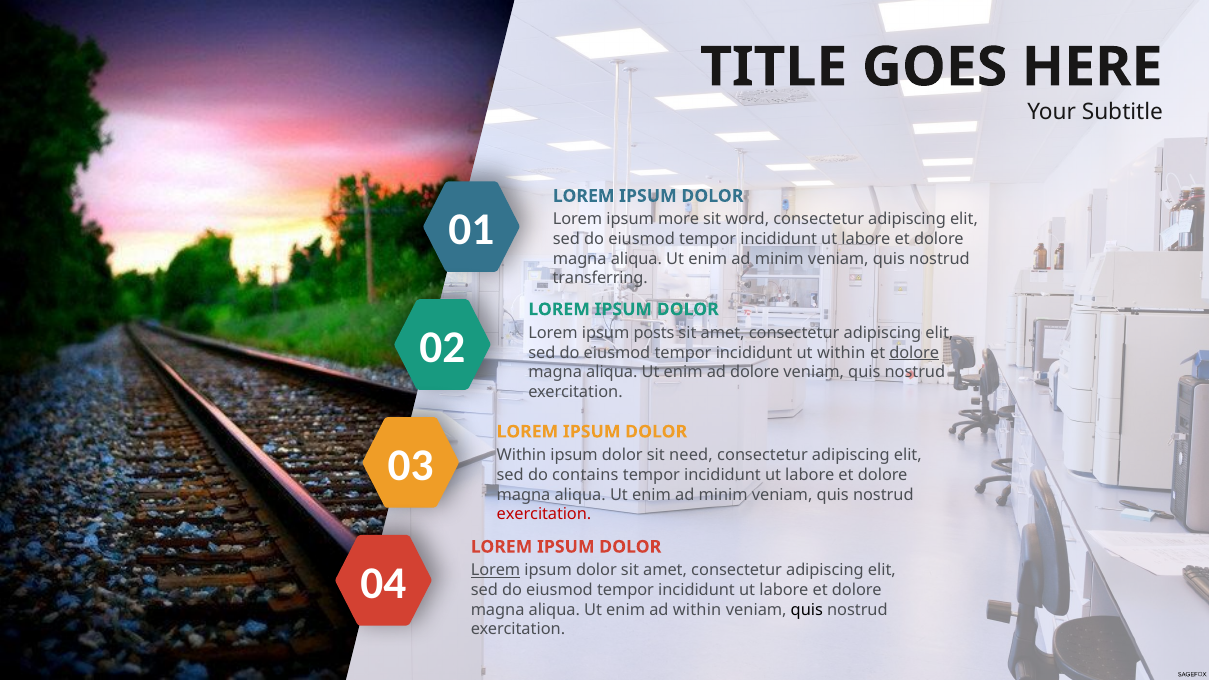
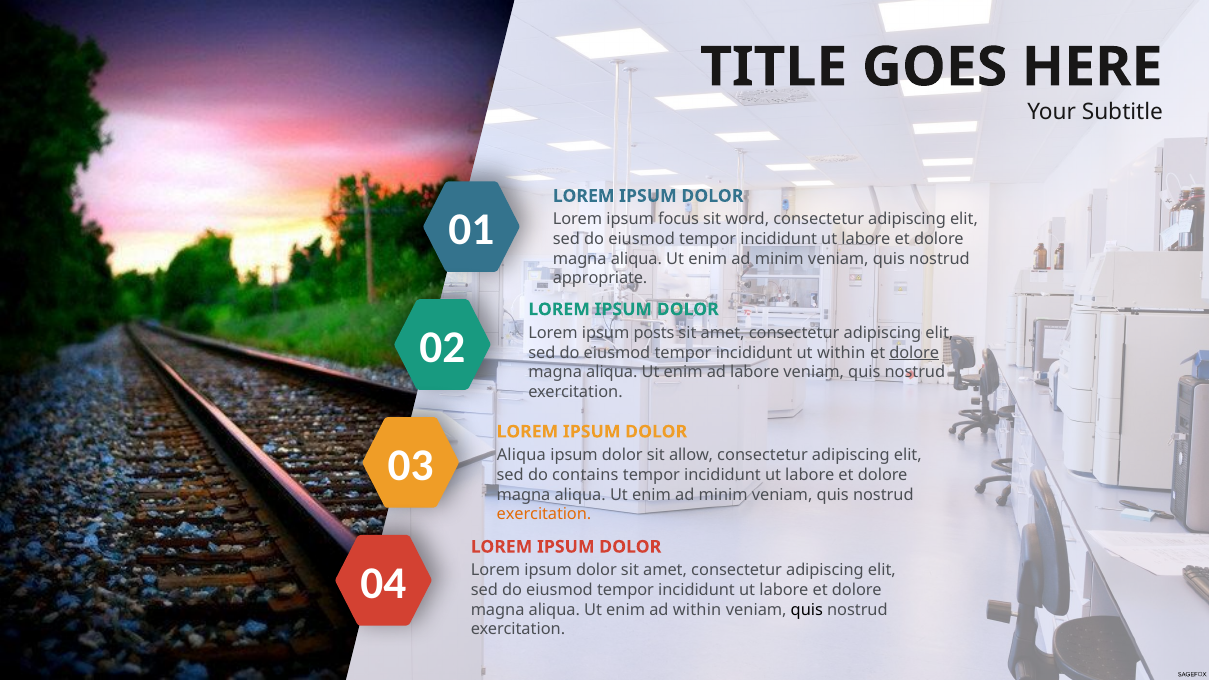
more: more -> focus (679, 220)
transferring: transferring -> appropriate (600, 279)
ad dolore: dolore -> labore (755, 372)
Within: Within -> Aliqua (521, 455)
need: need -> allow (691, 455)
exercitation colour: red -> orange (544, 514)
Lorem underline: present -> none (496, 570)
